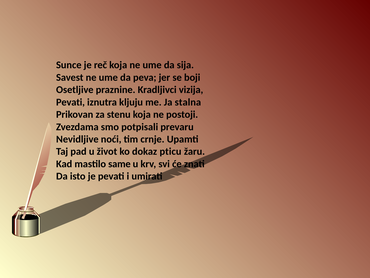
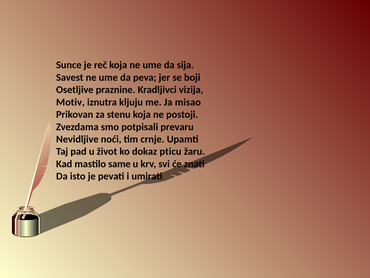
Pevati: Pevati -> Motiv (70, 102)
stalna: stalna -> misao (188, 102)
